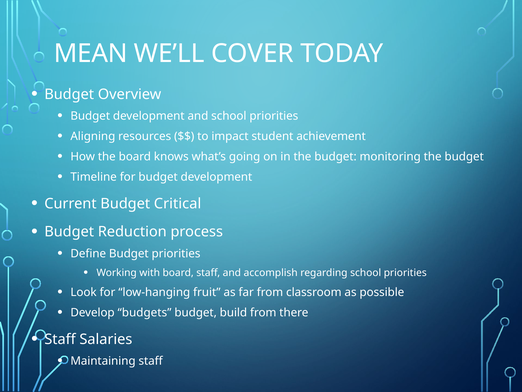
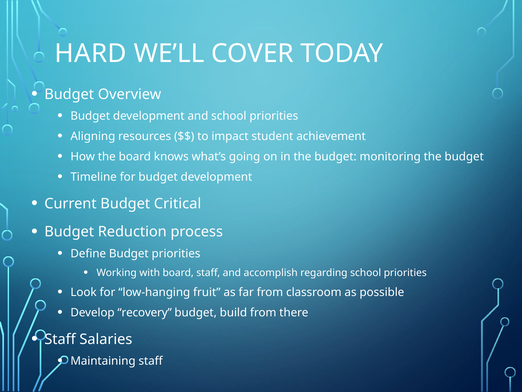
MEAN: MEAN -> HARD (91, 53)
budgets: budgets -> recovery (145, 312)
